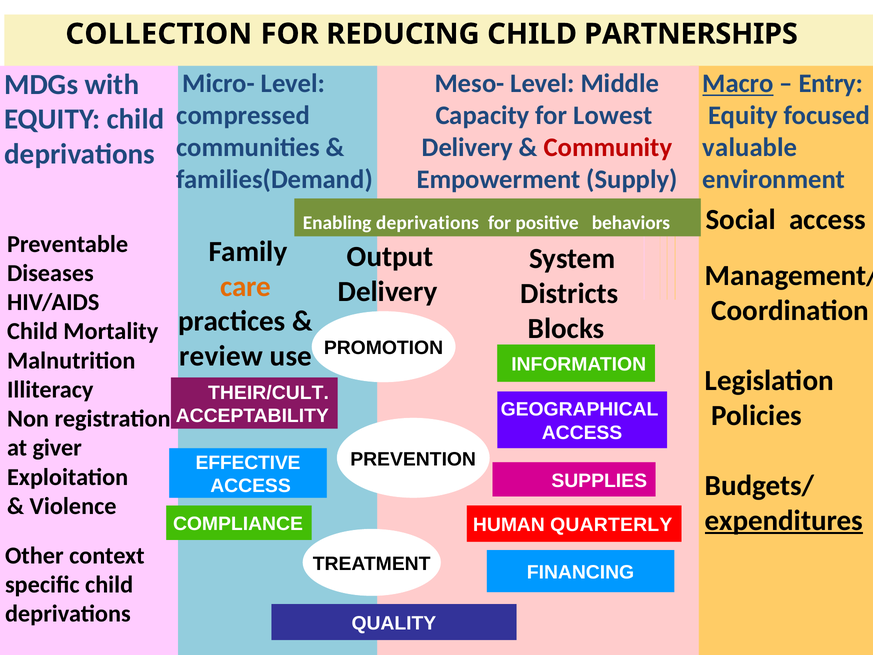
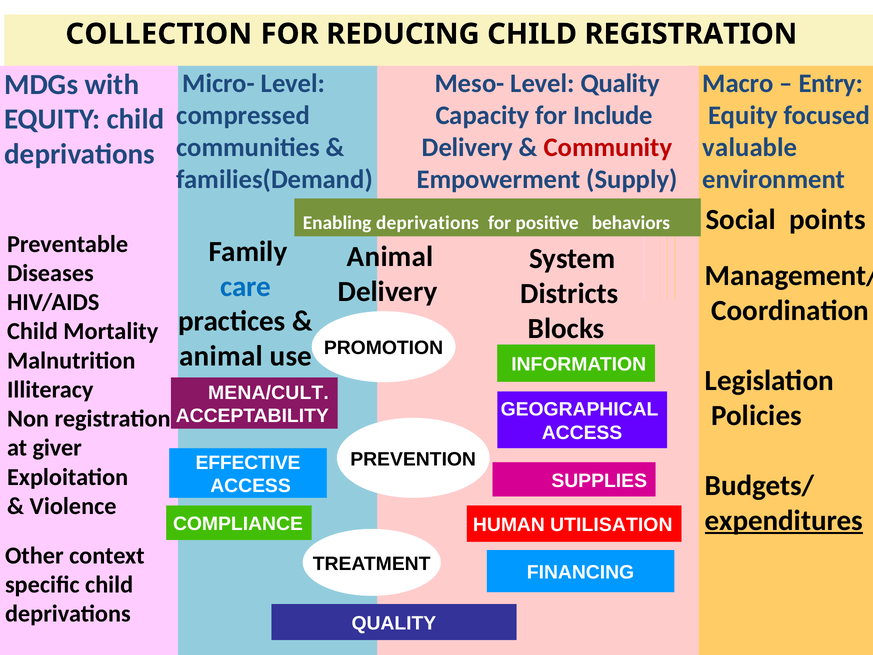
CHILD PARTNERSHIPS: PARTNERSHIPS -> REGISTRATION (691, 34)
Level Middle: Middle -> Quality (620, 84)
Macro underline: present -> none (738, 84)
Lowest: Lowest -> Include (613, 116)
Social access: access -> points (827, 219)
Output: Output -> Animal (390, 257)
care colour: orange -> blue (246, 286)
review: review -> animal (221, 356)
THEIR/CULT: THEIR/CULT -> MENA/CULT (268, 393)
QUARTERLY: QUARTERLY -> UTILISATION (611, 525)
